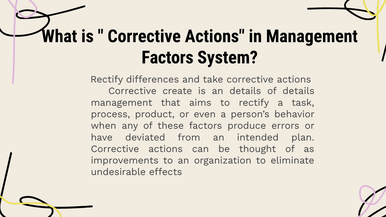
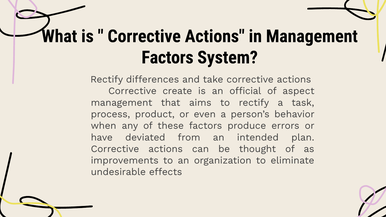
an details: details -> official (245, 91)
of details: details -> aspect (298, 91)
